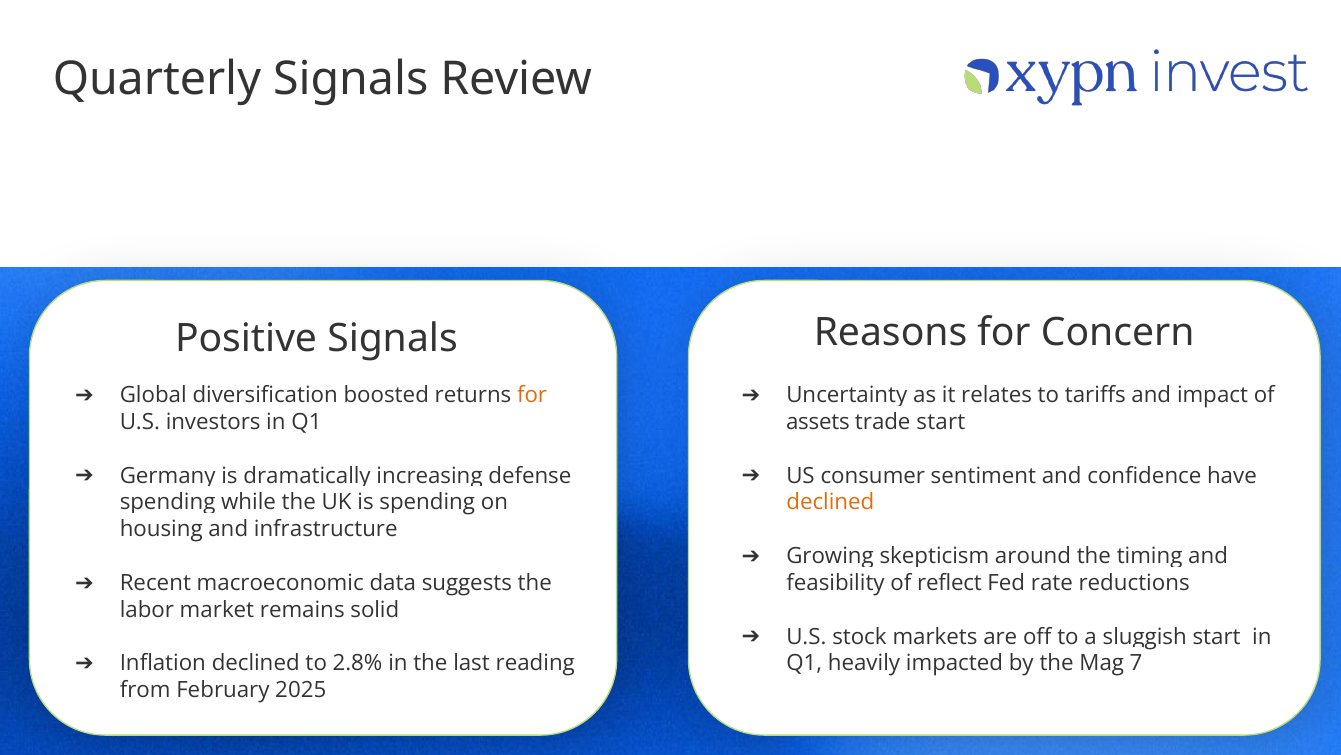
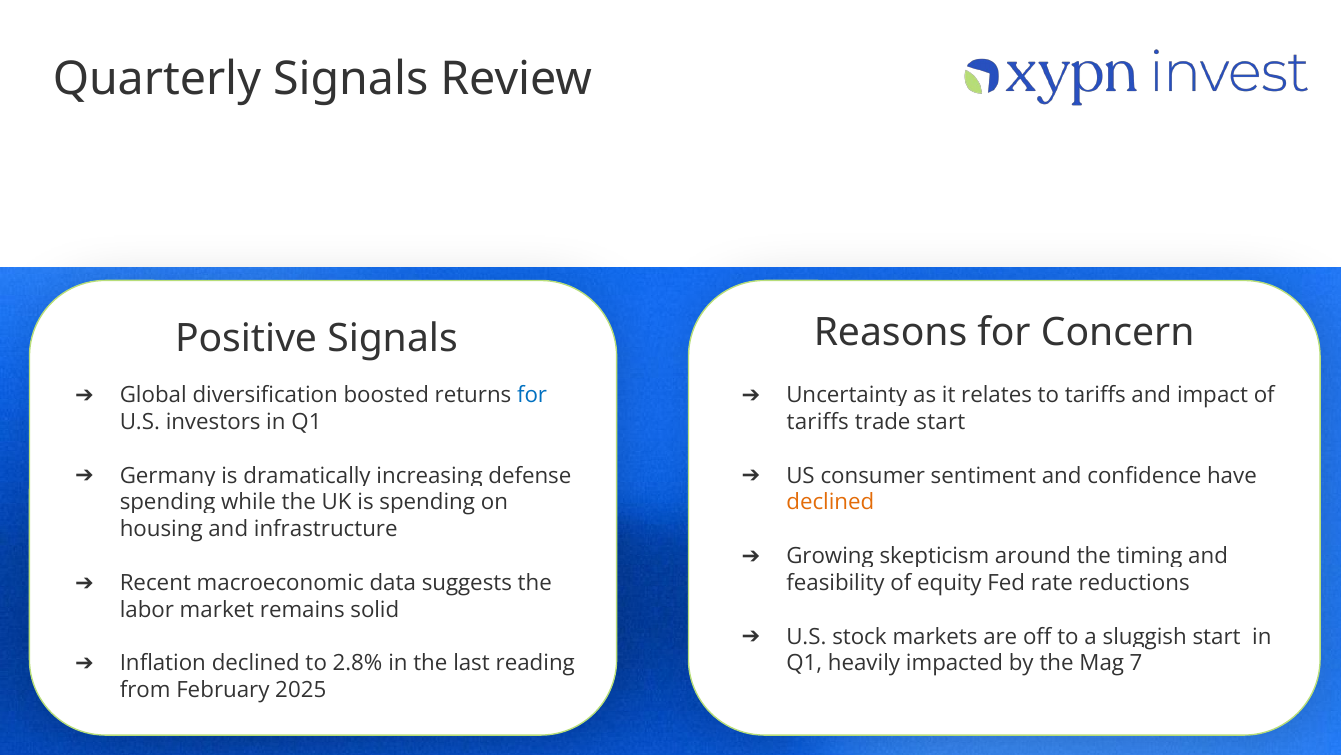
for colour: orange -> blue (532, 395)
assets: assets -> tariffs (818, 422)
reflect: reflect -> equity (949, 583)
